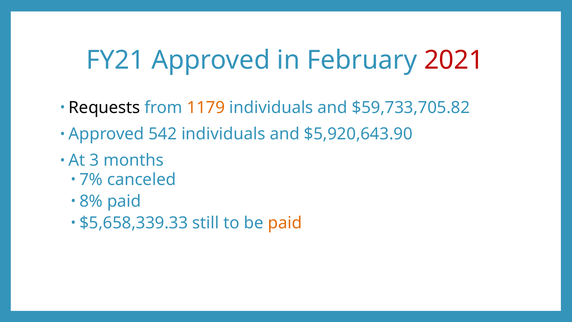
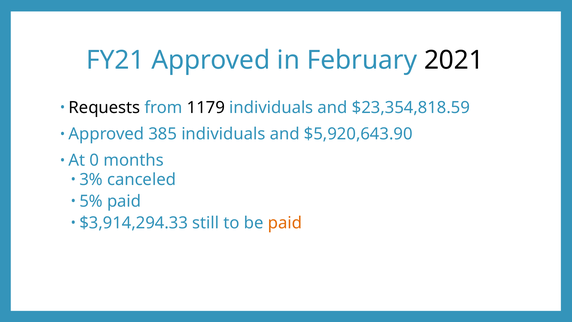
2021 colour: red -> black (454, 60)
1179 colour: orange -> black (206, 108)
$59,733,705.82: $59,733,705.82 -> $23,354,818.59 (411, 108)
542: 542 -> 385 (163, 134)
3: 3 -> 0 (94, 160)
7%: 7% -> 3% (91, 180)
8%: 8% -> 5% (91, 201)
$5,658,339.33: $5,658,339.33 -> $3,914,294.33 (134, 223)
